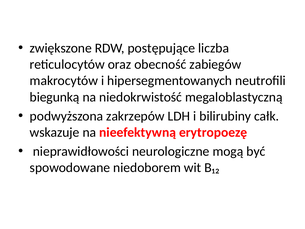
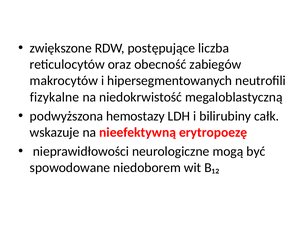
biegunką: biegunką -> fizykalne (55, 97)
zakrzepów: zakrzepów -> hemostazy (135, 116)
